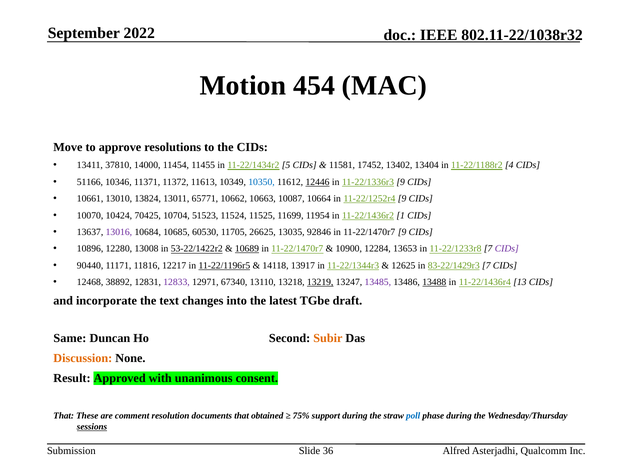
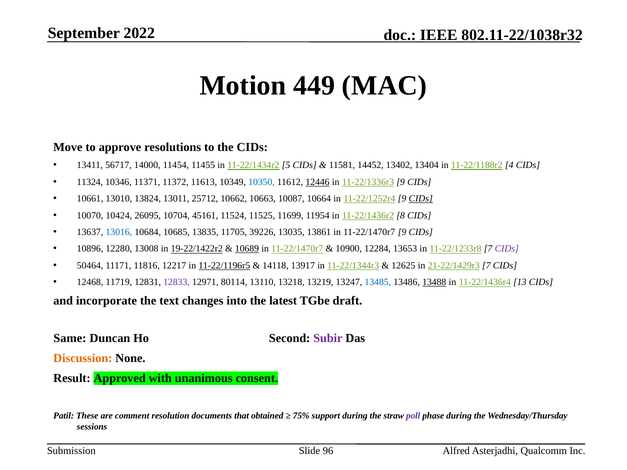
454: 454 -> 449 (314, 85)
37810: 37810 -> 56717 (118, 165)
17452: 17452 -> 14452 (370, 165)
51166: 51166 -> 11324 (90, 182)
65771: 65771 -> 25712 (205, 199)
CIDs underline: none -> present (421, 199)
70425: 70425 -> 26095 (148, 215)
51523: 51523 -> 45161 (205, 215)
1: 1 -> 8 (401, 215)
13016 colour: purple -> blue (119, 232)
60530: 60530 -> 13835 (205, 232)
26625: 26625 -> 39226 (263, 232)
92846: 92846 -> 13861 (319, 232)
53-22/1422r2: 53-22/1422r2 -> 19-22/1422r2 (197, 249)
90440: 90440 -> 50464 (90, 266)
83-22/1429r3: 83-22/1429r3 -> 21-22/1429r3 (454, 266)
38892: 38892 -> 11719 (119, 282)
67340: 67340 -> 80114 (234, 282)
13219 underline: present -> none (320, 282)
13485 colour: purple -> blue (378, 282)
Subir colour: orange -> purple (328, 339)
That: That -> Patil (64, 416)
poll colour: blue -> purple (413, 416)
sessions underline: present -> none (92, 427)
36: 36 -> 96 (328, 451)
